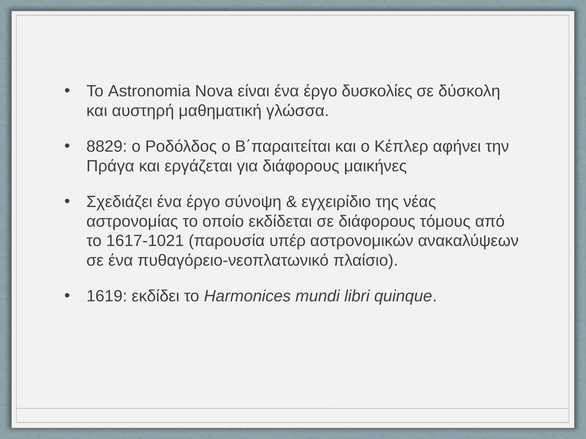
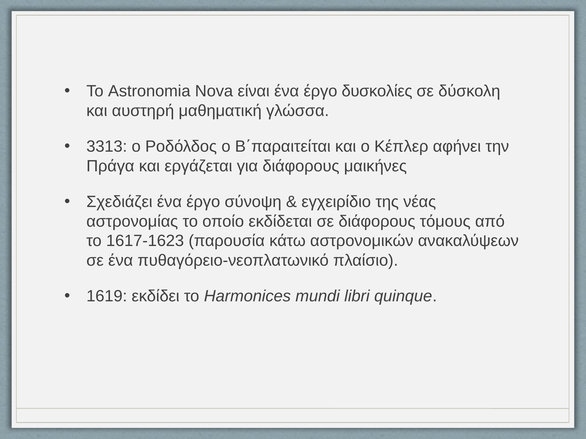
8829: 8829 -> 3313 (107, 147)
1617-1021: 1617-1021 -> 1617-1623 (145, 241)
υπέρ: υπέρ -> κάτω (288, 241)
